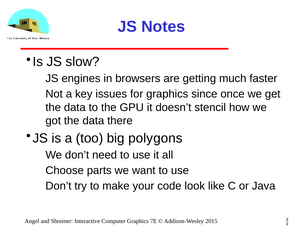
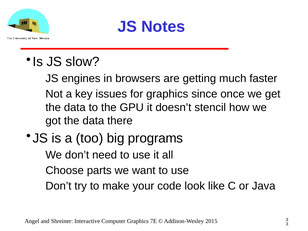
polygons: polygons -> programs (156, 138)
